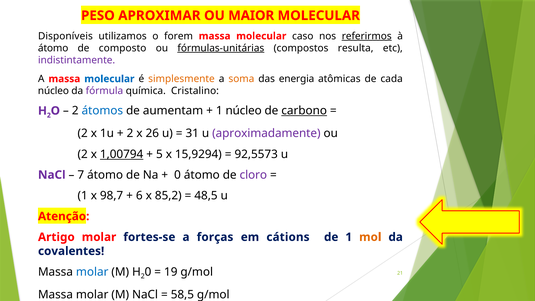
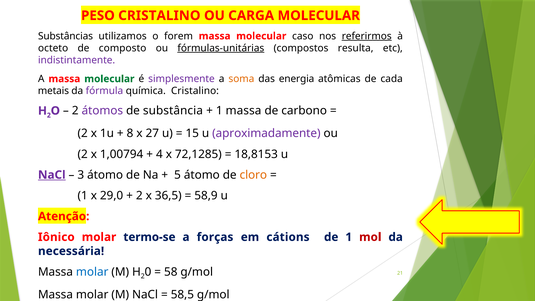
PESO APROXIMAR: APROXIMAR -> CRISTALINO (159, 16)
MAIOR: MAIOR -> CARGA (251, 16)
Disponíveis: Disponíveis -> Substâncias (66, 36)
átomo: átomo -> octeto (53, 48)
molecular colour: blue -> green (109, 79)
simplesmente colour: orange -> purple (181, 79)
núcleo: núcleo -> metais (53, 91)
átomos colour: blue -> purple (102, 111)
aumentam: aumentam -> substância (173, 111)
1 núcleo: núcleo -> massa (243, 111)
carbono underline: present -> none (304, 111)
2: 2 -> 8 (130, 133)
26: 26 -> 27 (152, 133)
31: 31 -> 15 (192, 133)
1,00794 underline: present -> none (122, 154)
5: 5 -> 4 (159, 154)
15,9294: 15,9294 -> 72,1285 (198, 154)
92,5573: 92,5573 -> 18,8153 (256, 154)
NaCl underline: none -> present (52, 175)
7: 7 -> 3 (81, 175)
0: 0 -> 5 (178, 175)
cloro colour: purple -> orange (253, 175)
98,7: 98,7 -> 29,0 (112, 196)
6: 6 -> 2 (139, 196)
85,2: 85,2 -> 36,5 (168, 196)
48,5: 48,5 -> 58,9 (206, 196)
Artigo: Artigo -> Iônico (56, 237)
fortes-se: fortes-se -> termo-se (149, 237)
mol colour: orange -> red (370, 237)
covalentes: covalentes -> necessária (71, 251)
19: 19 -> 58 (171, 272)
